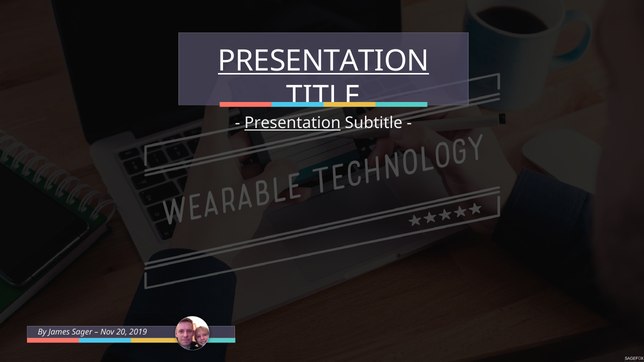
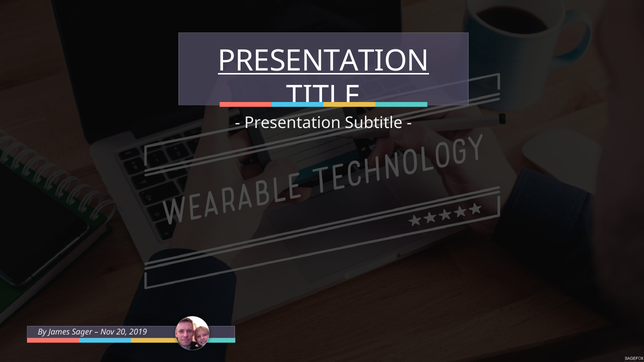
Presentation underline: present -> none (293, 123)
